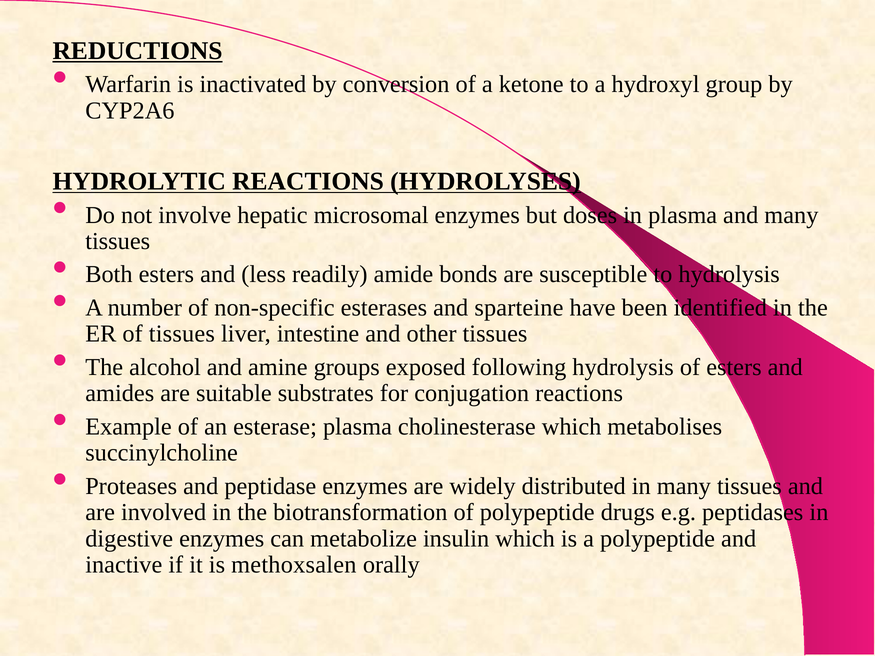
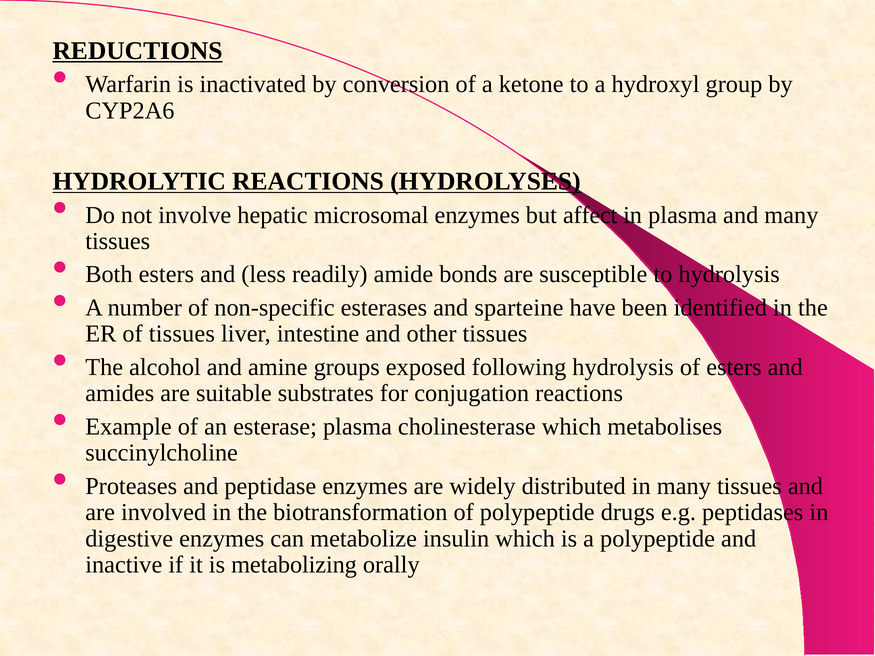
doses: doses -> affect (590, 215)
methoxsalen: methoxsalen -> metabolizing (294, 565)
